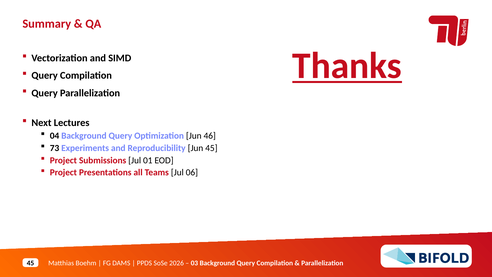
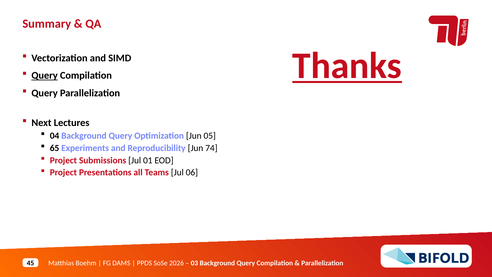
Query underline: none -> present (45, 76)
46: 46 -> 05 (210, 136)
73: 73 -> 65 (55, 148)
Jun 45: 45 -> 74 (211, 148)
